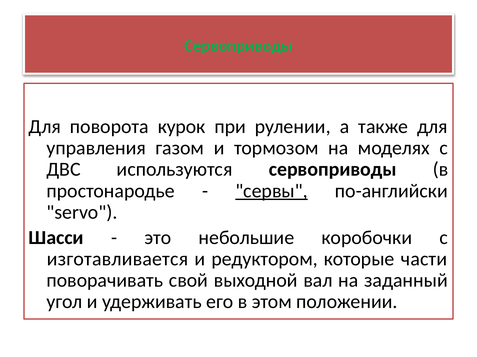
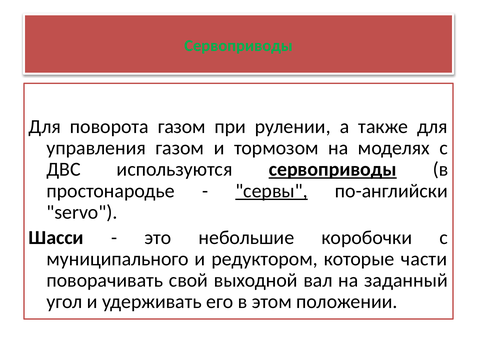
поворота курок: курок -> газом (182, 127)
сервоприводы underline: none -> present (333, 170)
изготавливается: изготавливается -> муниципального (118, 259)
